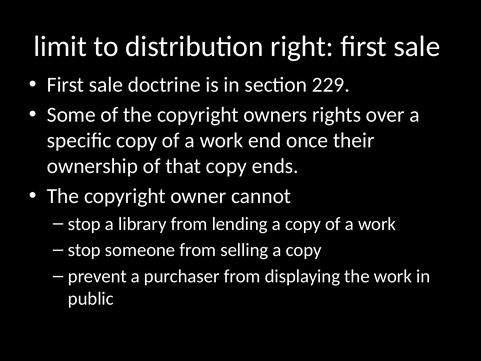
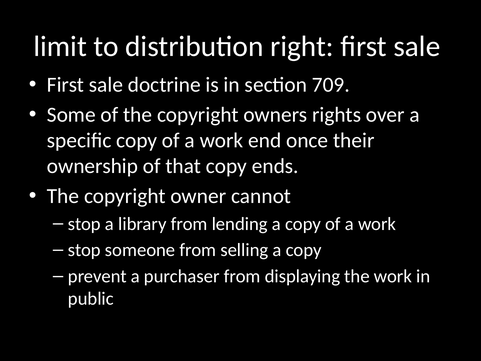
229: 229 -> 709 (331, 85)
